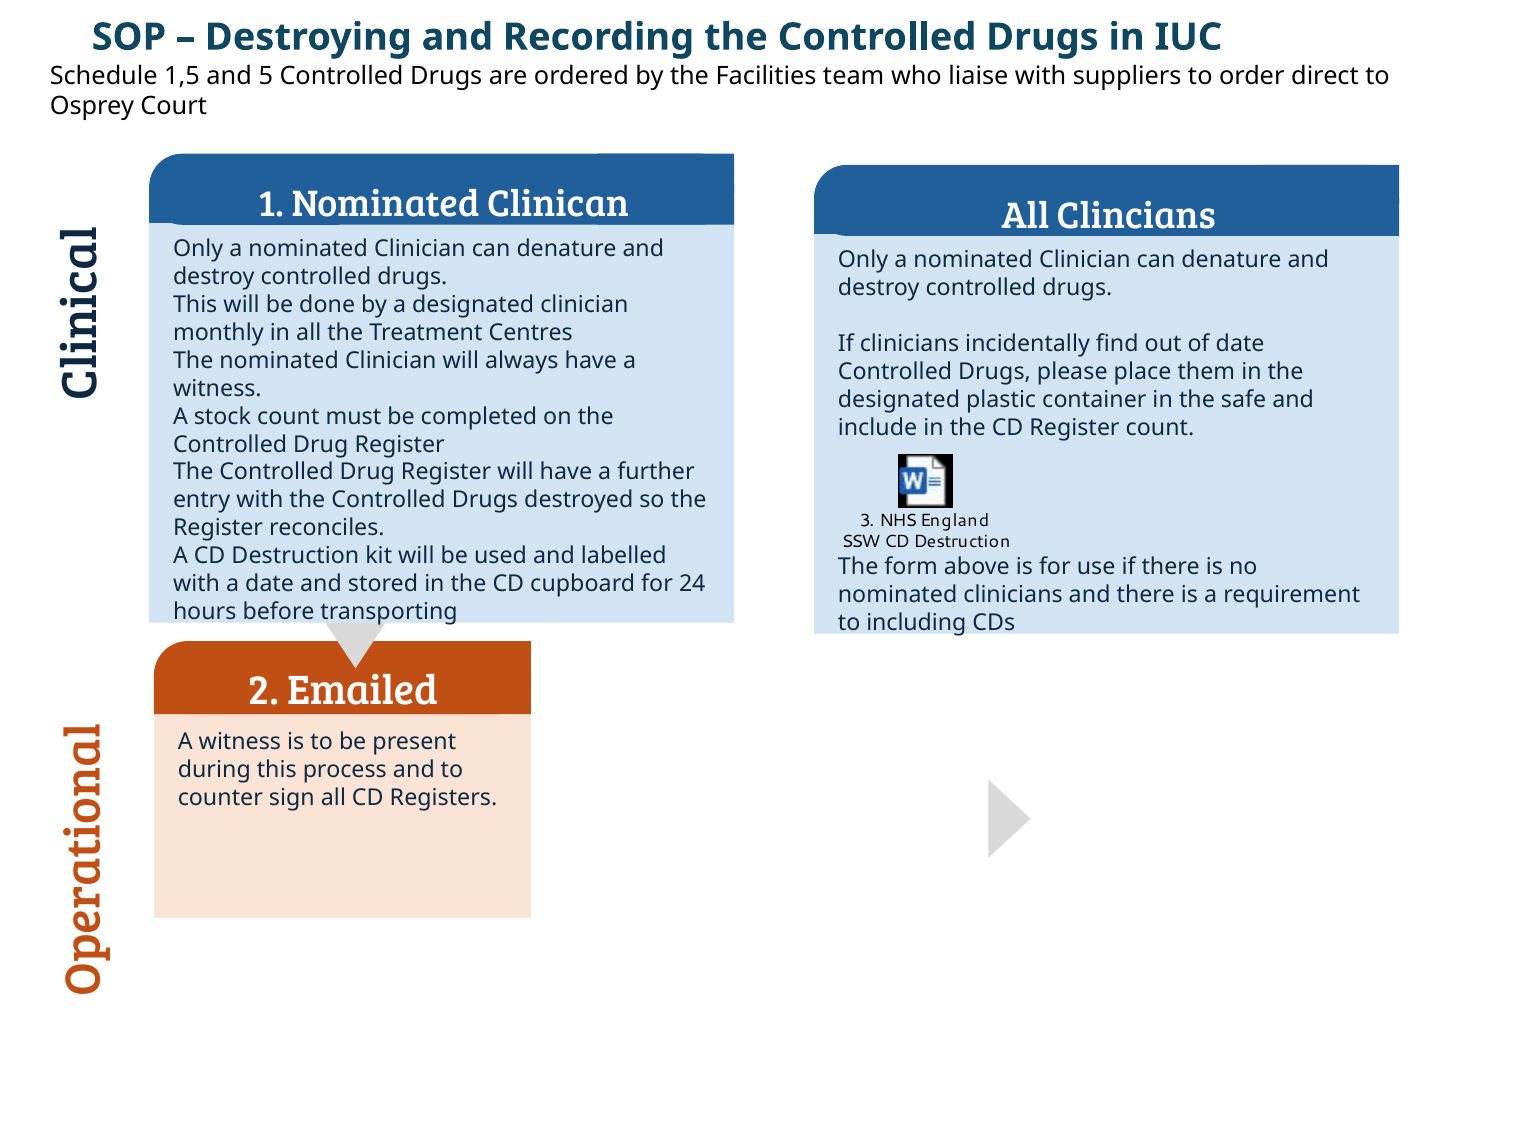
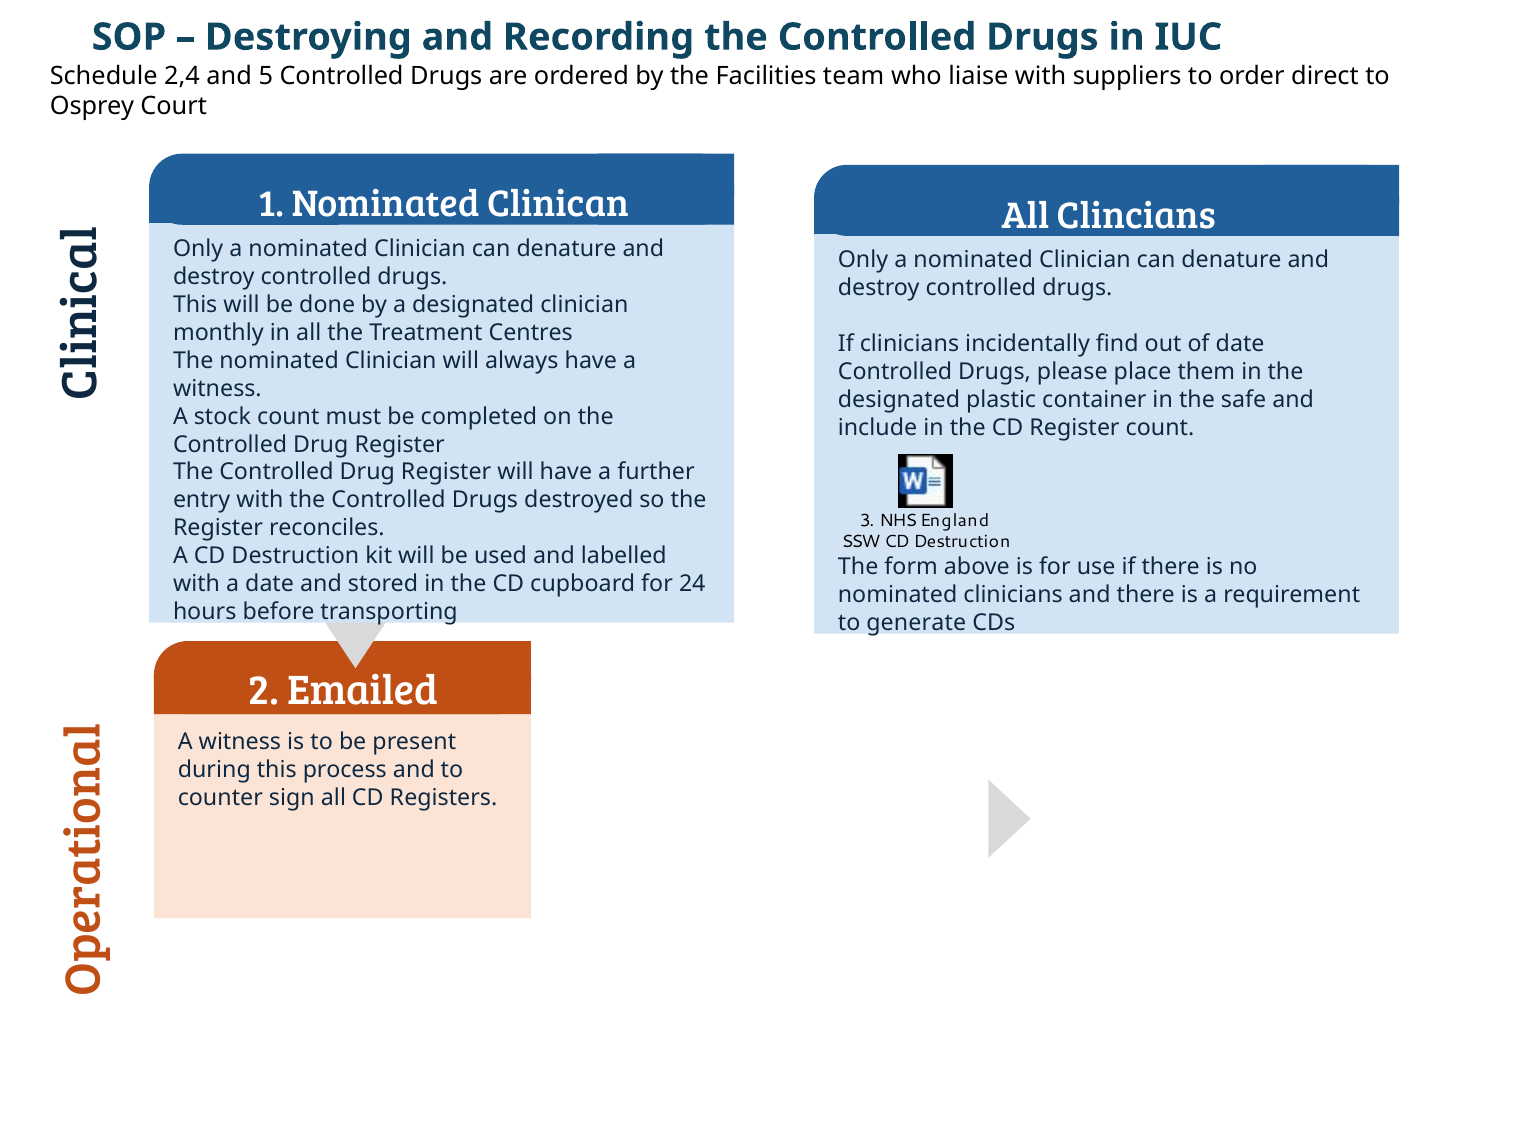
1,5: 1,5 -> 2,4 (182, 76)
including: including -> generate (916, 623)
